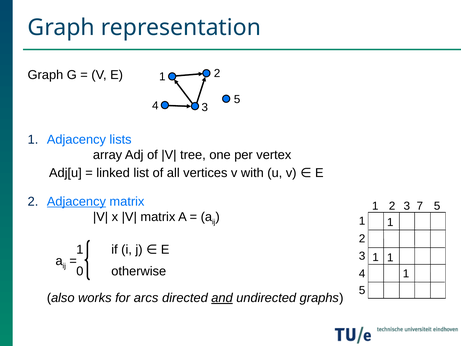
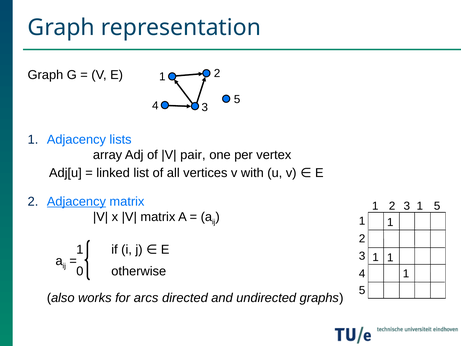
tree: tree -> pair (193, 155)
1 2 7: 7 -> 1 (420, 206)
and underline: present -> none (222, 298)
